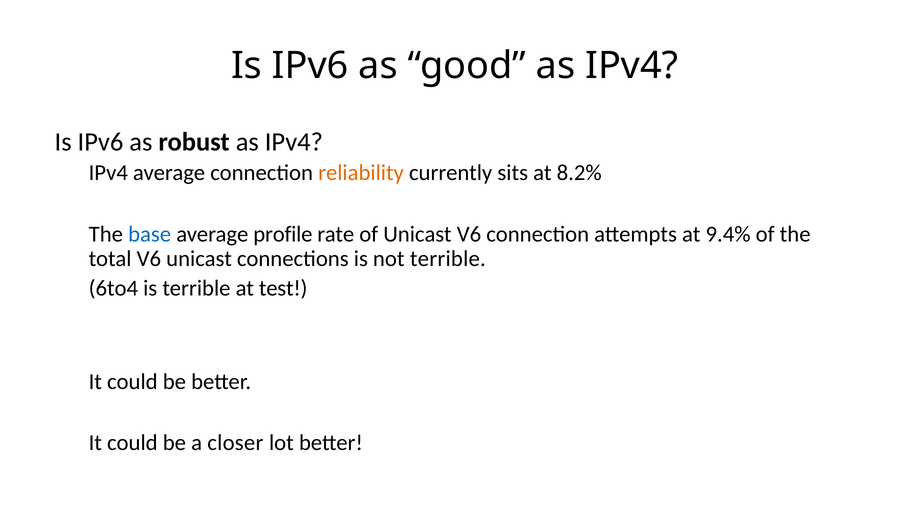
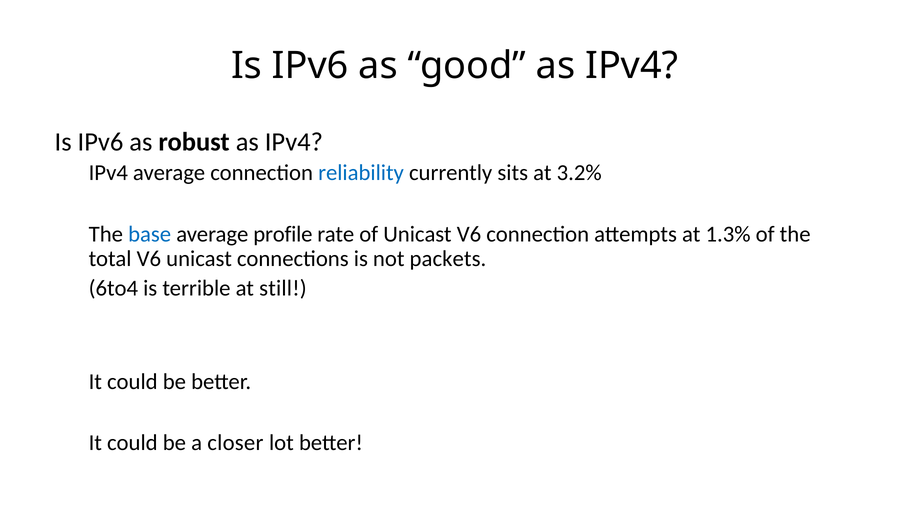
reliability colour: orange -> blue (361, 173)
8.2%: 8.2% -> 3.2% (579, 173)
9.4%: 9.4% -> 1.3% (728, 234)
not terrible: terrible -> packets (448, 259)
test: test -> still (283, 288)
